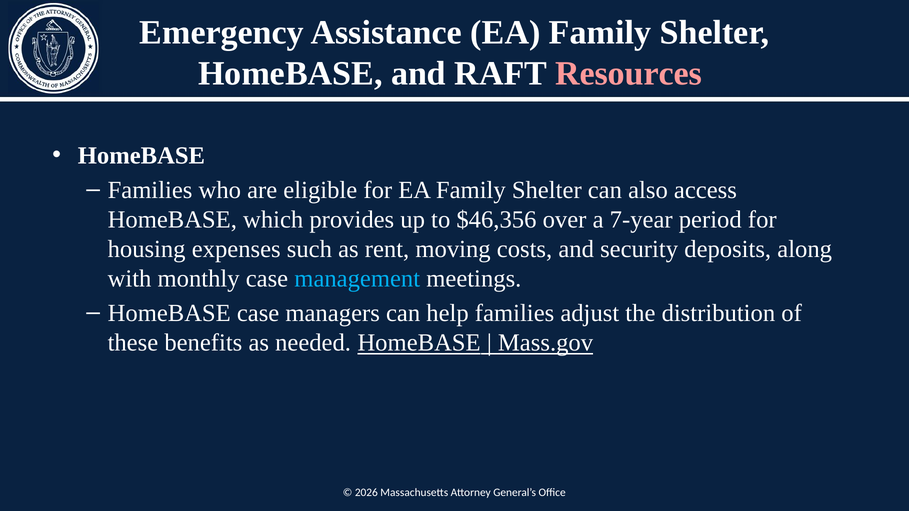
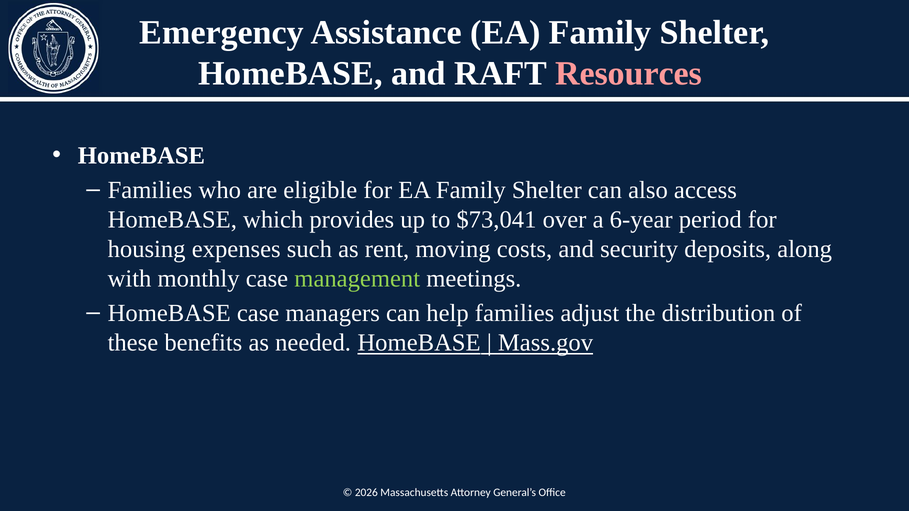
$46,356: $46,356 -> $73,041 (496, 220)
7-year: 7-year -> 6-year (641, 220)
management colour: light blue -> light green (357, 279)
